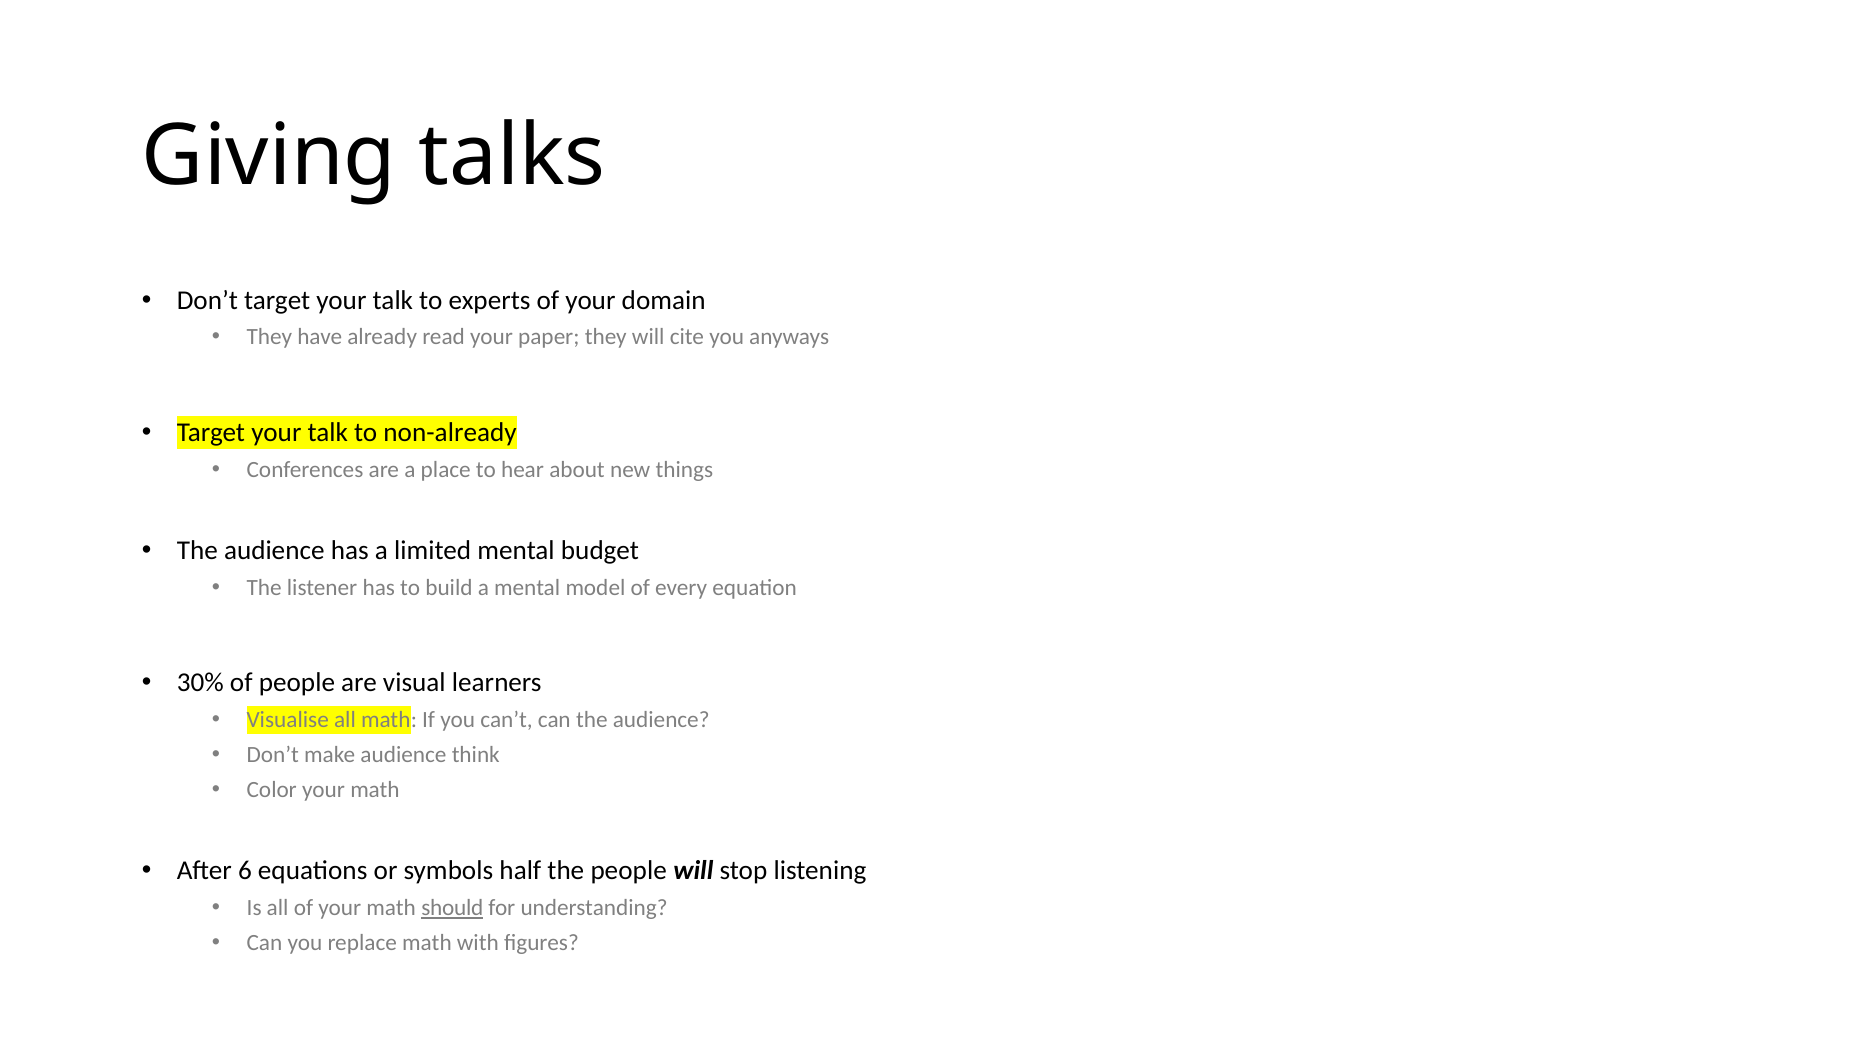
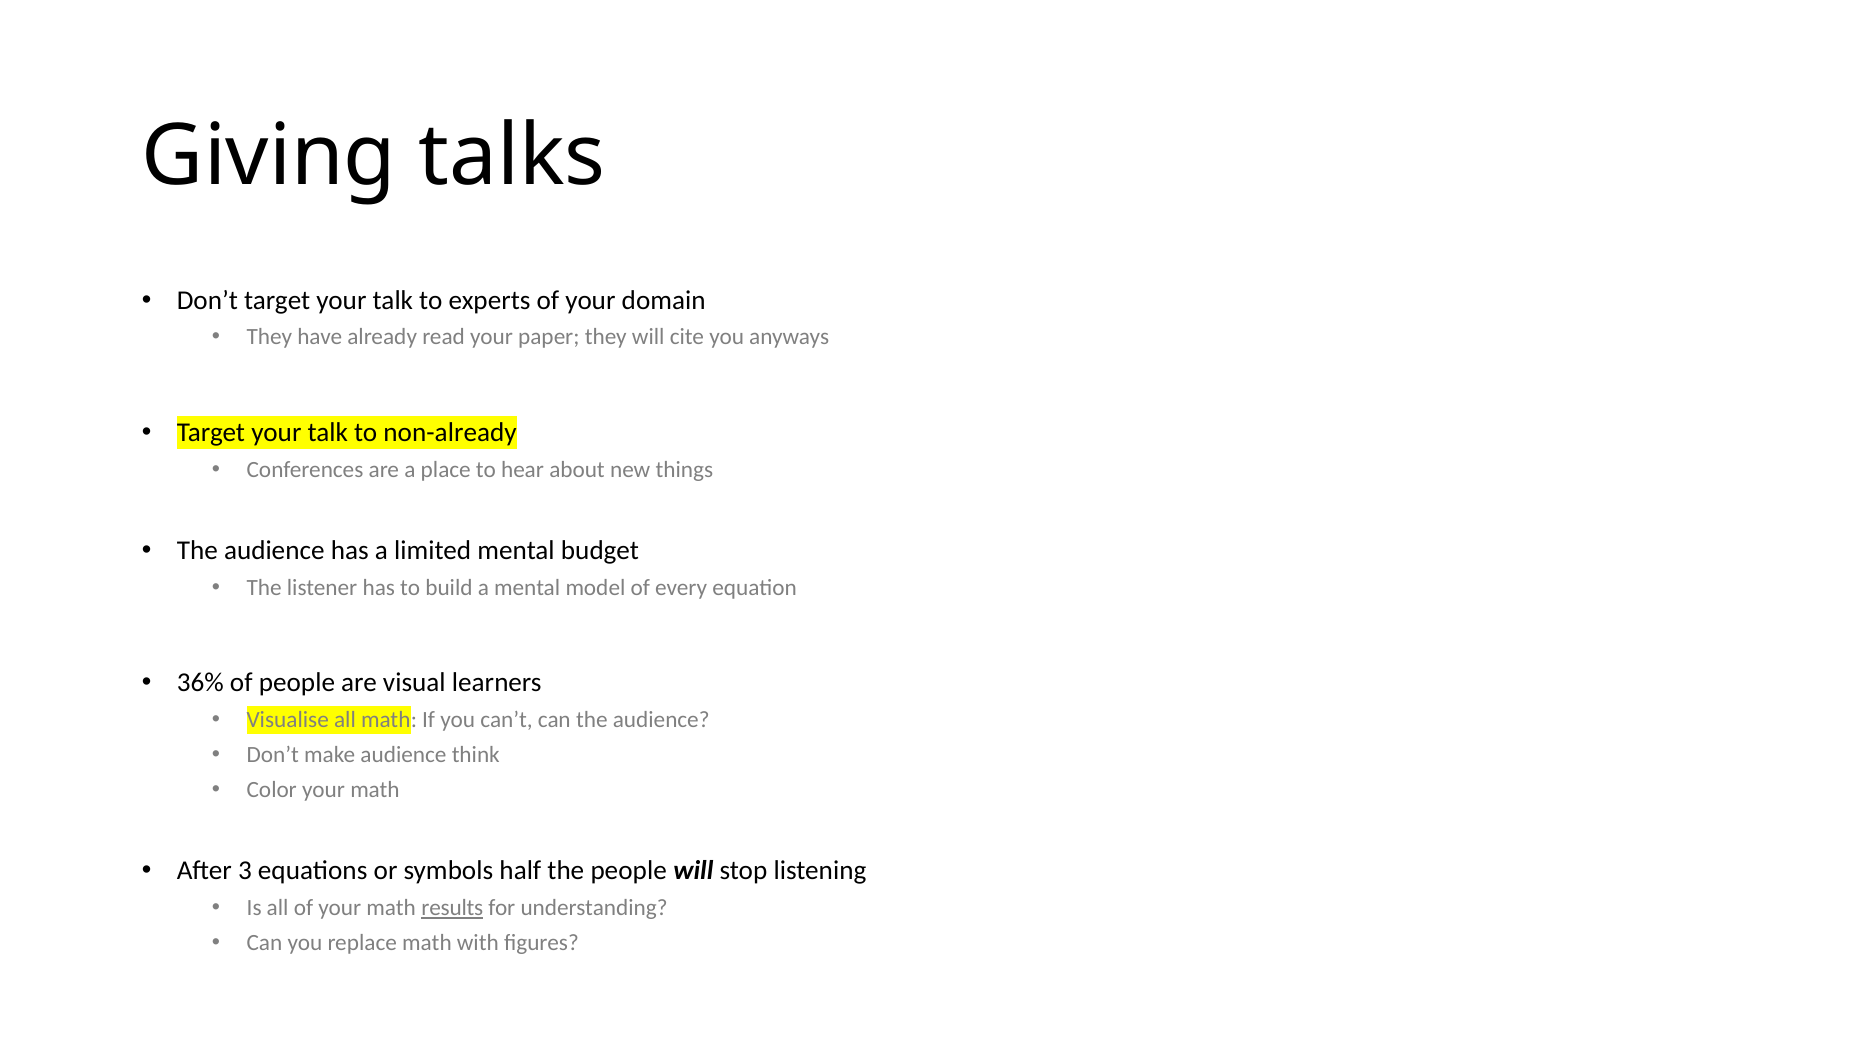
30%: 30% -> 36% (200, 683)
6: 6 -> 3 (245, 871)
should: should -> results (452, 908)
